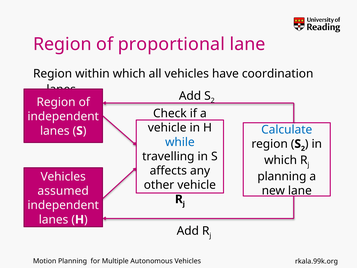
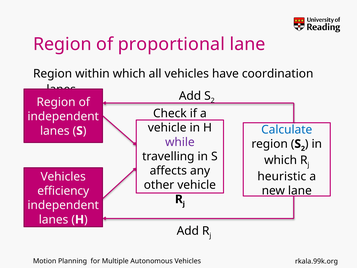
while colour: blue -> purple (180, 142)
planning: planning -> heuristic (282, 176)
assumed: assumed -> efficiency (63, 191)
